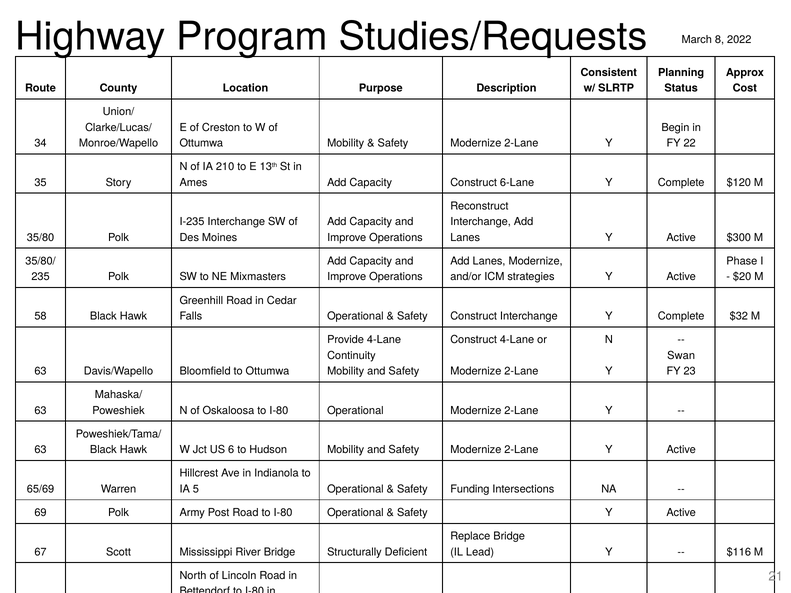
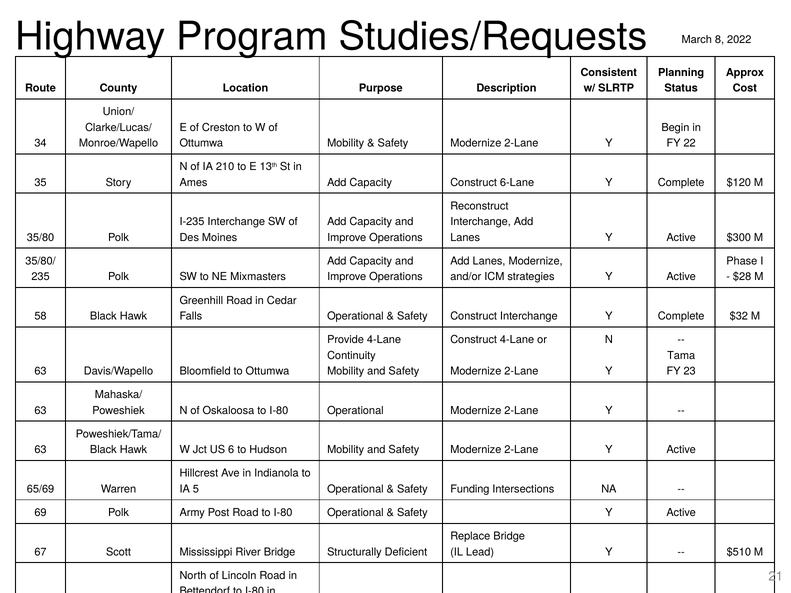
$20: $20 -> $28 (742, 277)
Swan: Swan -> Tama (681, 356)
$116: $116 -> $510 (739, 552)
